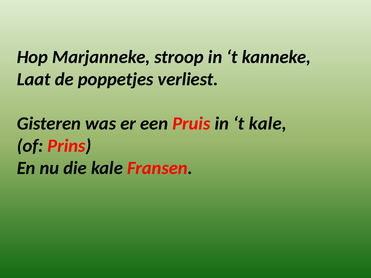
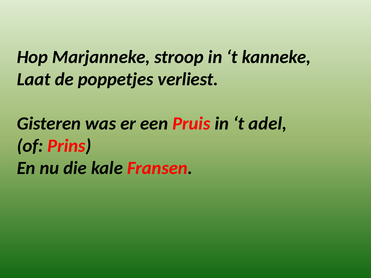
t kale: kale -> adel (268, 124)
